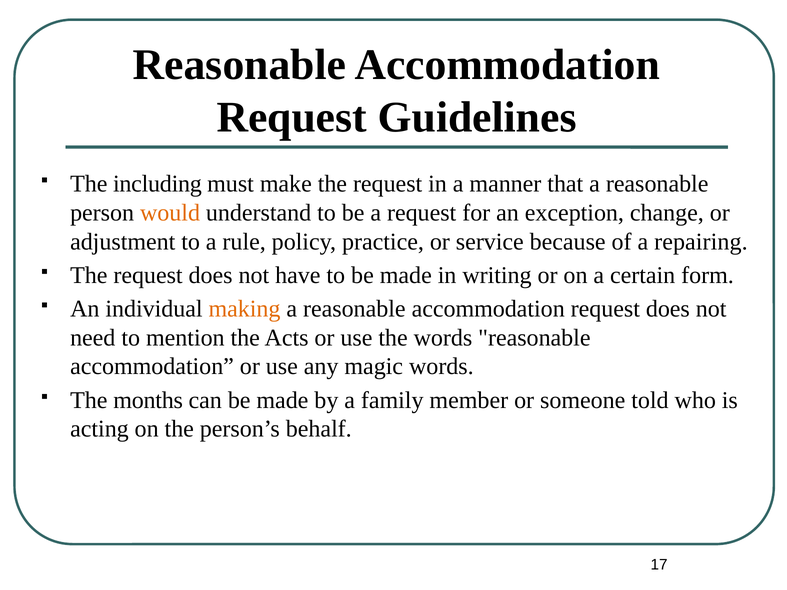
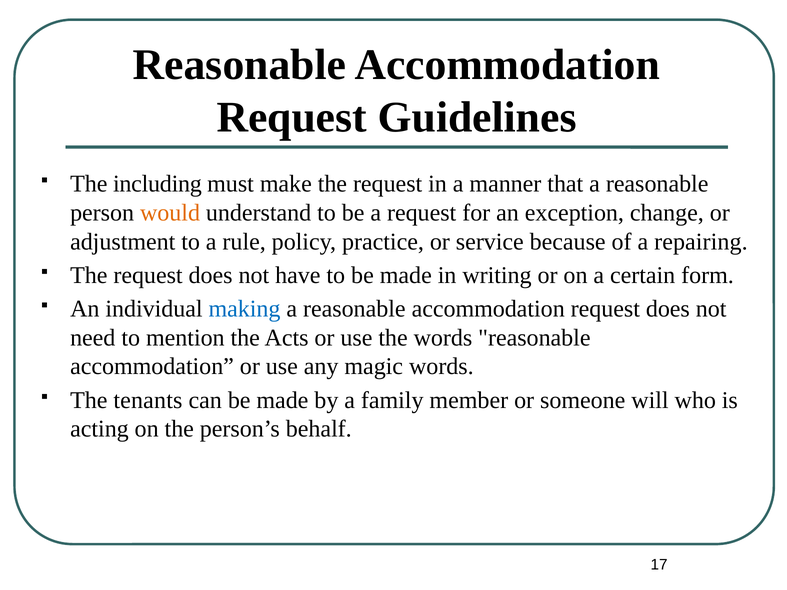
making colour: orange -> blue (245, 309)
months: months -> tenants (148, 400)
told: told -> will (650, 400)
